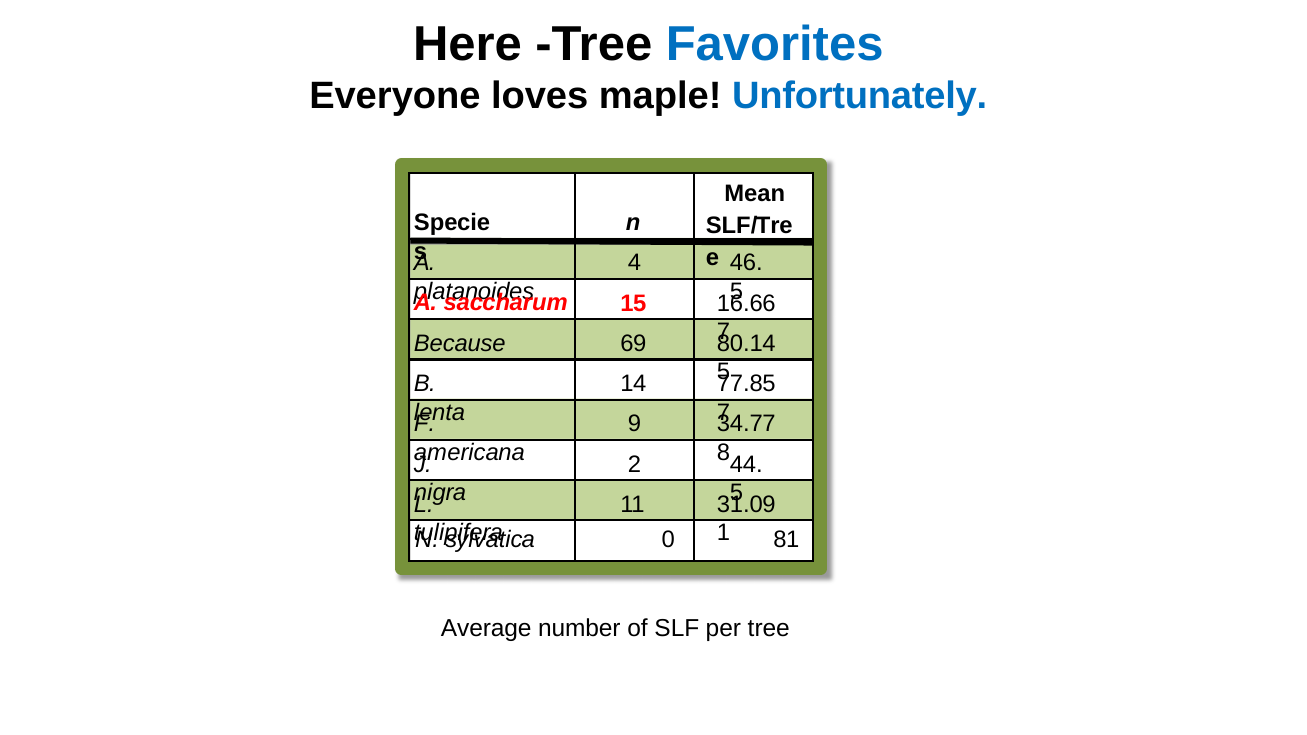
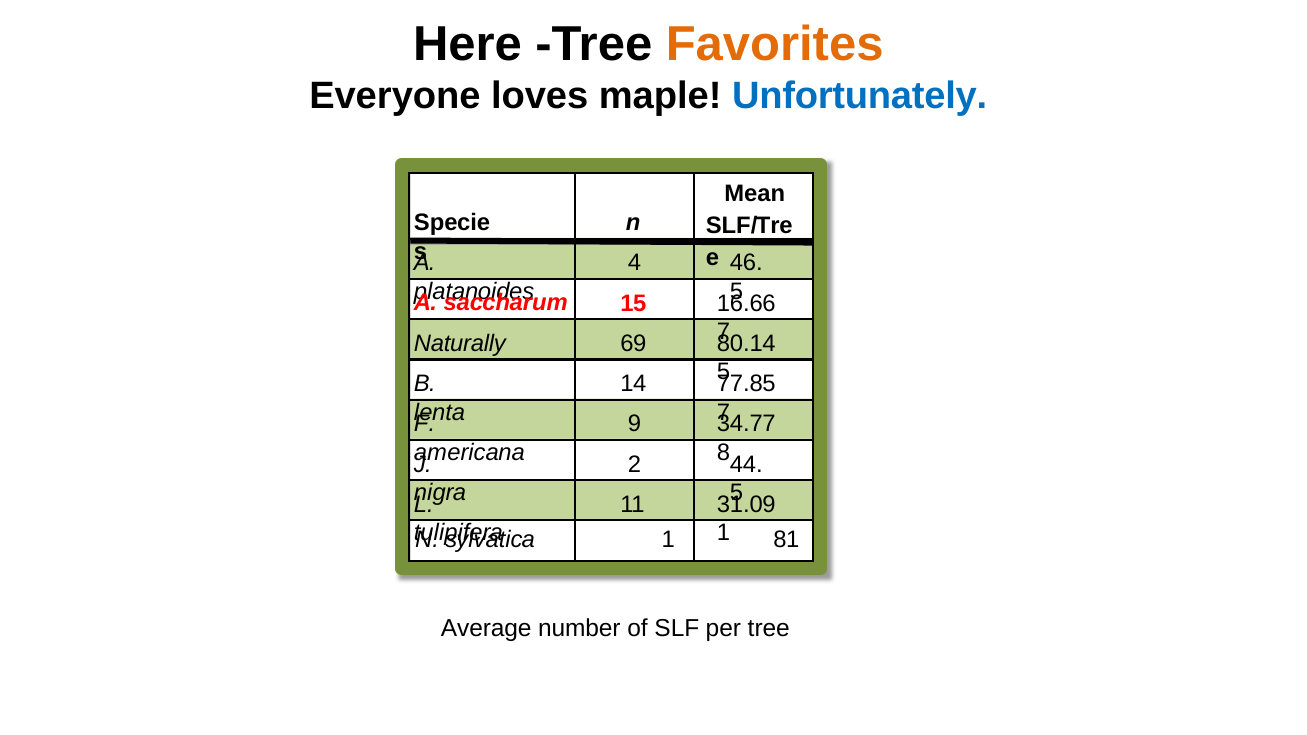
Favorites colour: blue -> orange (775, 44)
Because: Because -> Naturally (460, 344)
0: 0 -> 1 (668, 540)
